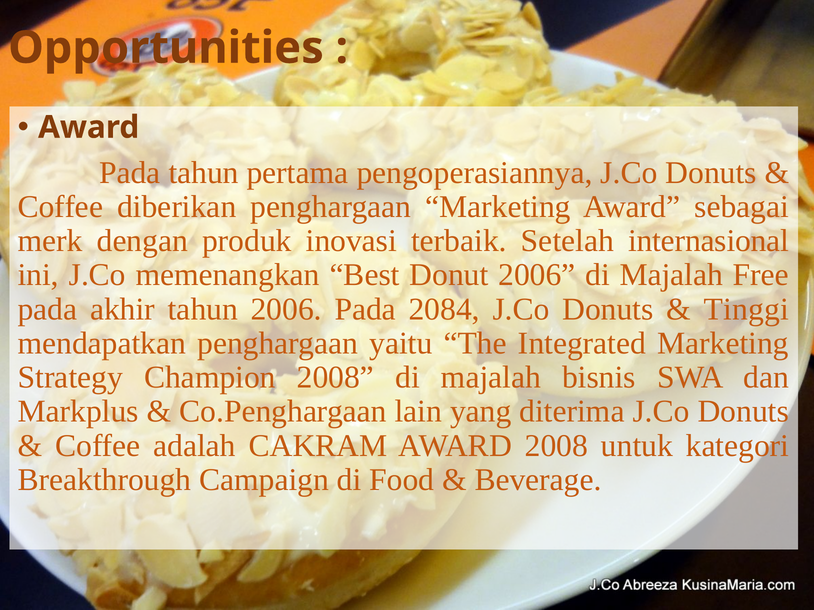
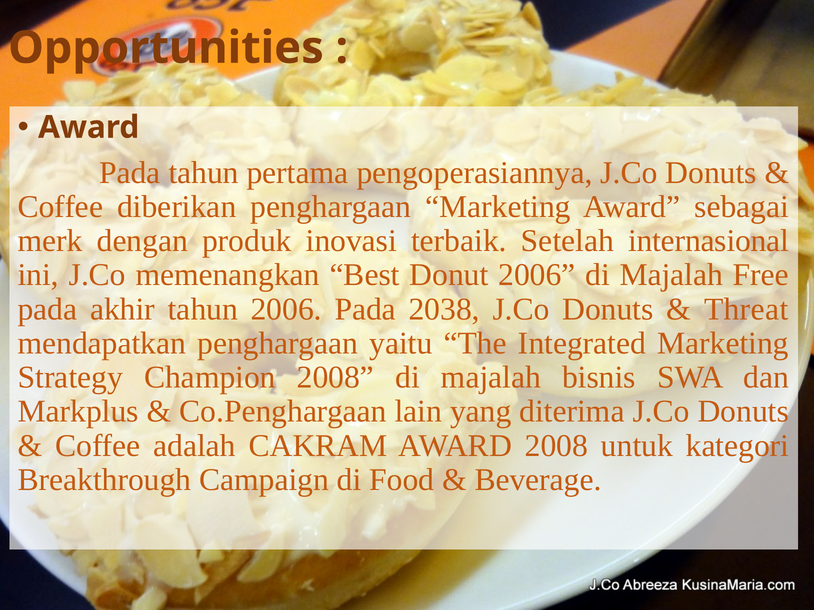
2084: 2084 -> 2038 (444, 309)
Tinggi: Tinggi -> Threat (746, 309)
